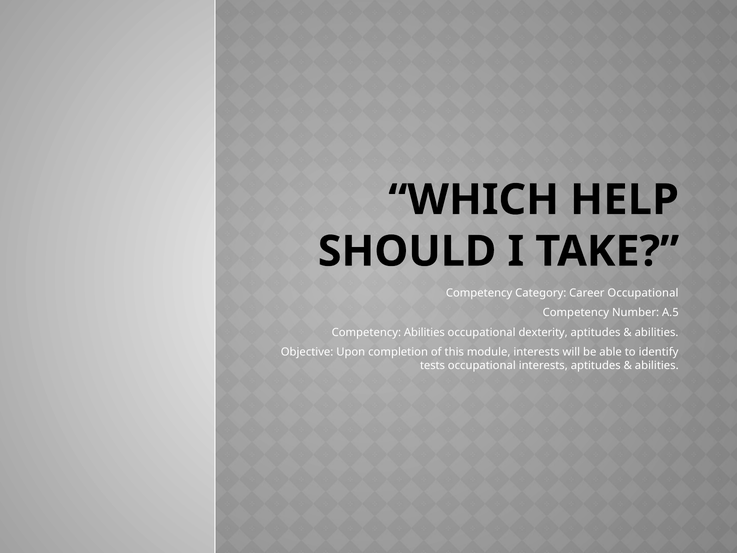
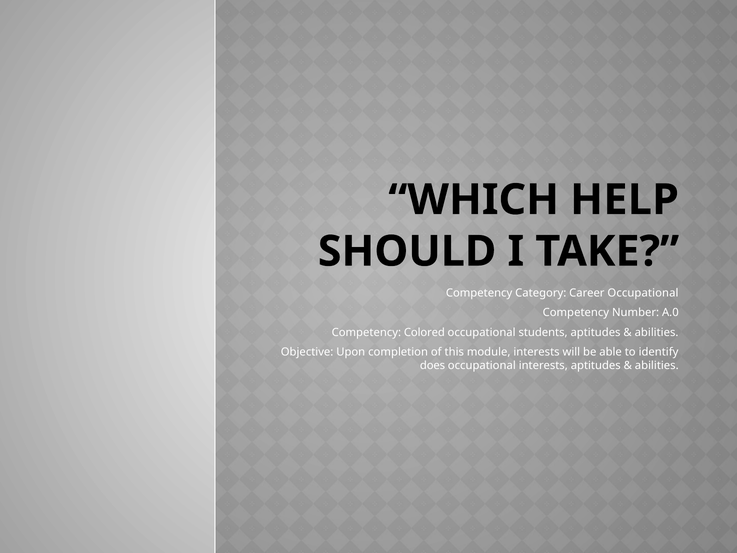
A.5: A.5 -> A.0 (670, 313)
Competency Abilities: Abilities -> Colored (424, 332)
dexterity: dexterity -> students (543, 332)
tests: tests -> does (433, 365)
